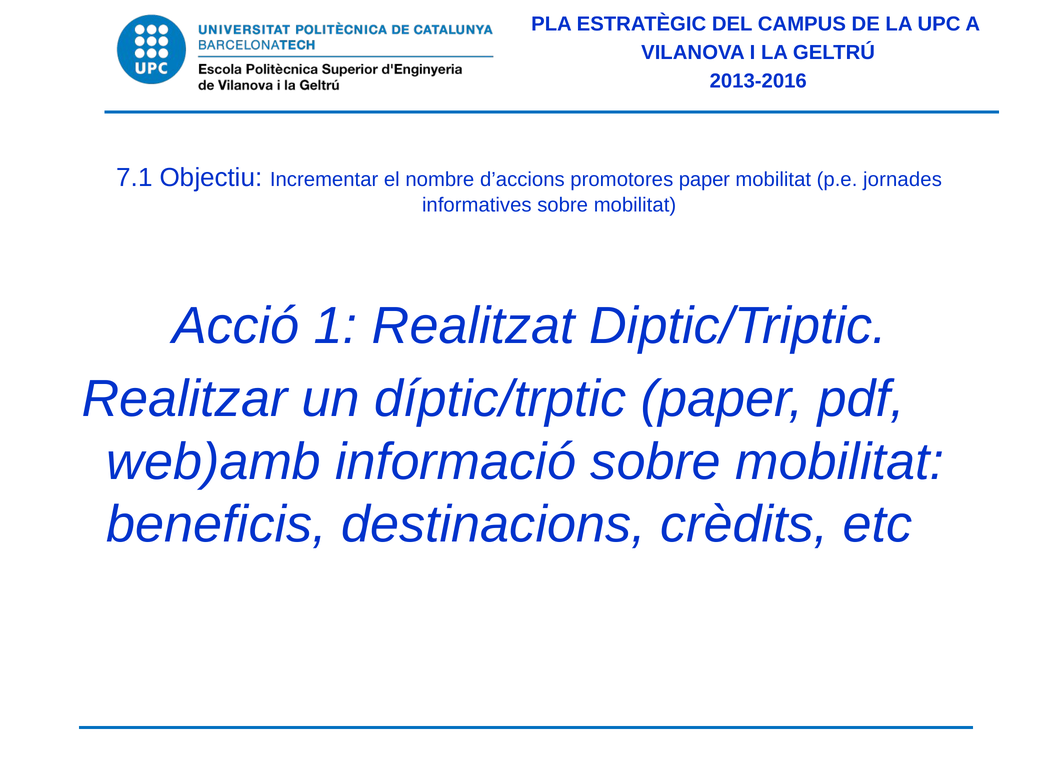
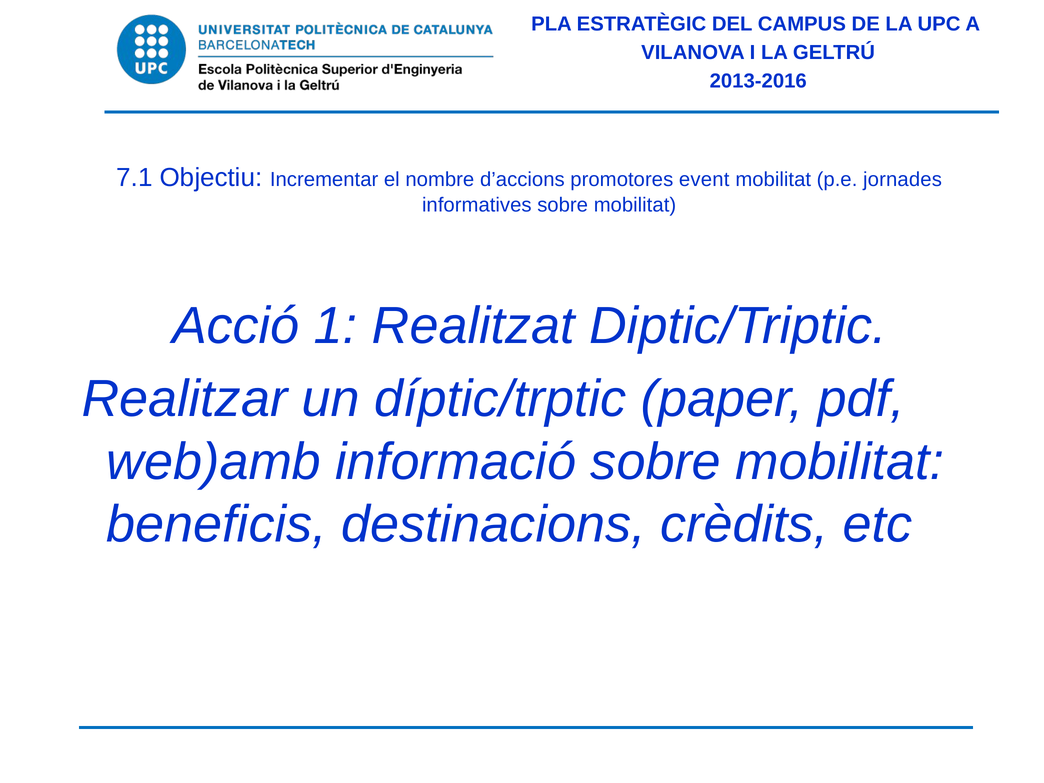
promotores paper: paper -> event (704, 179)
